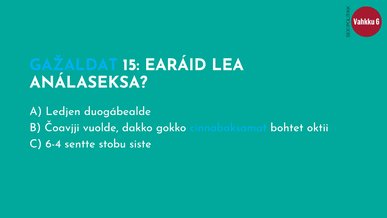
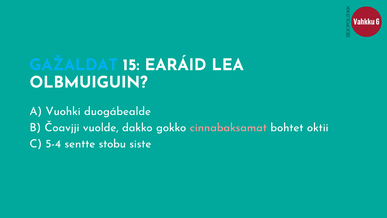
ANÁLASEKSA: ANÁLASEKSA -> OLBMUIGUIN (89, 82)
Ledjen: Ledjen -> Vuohki (63, 111)
cinnabaksamat colour: light blue -> pink (228, 127)
6-4: 6-4 -> 5-4 (53, 144)
